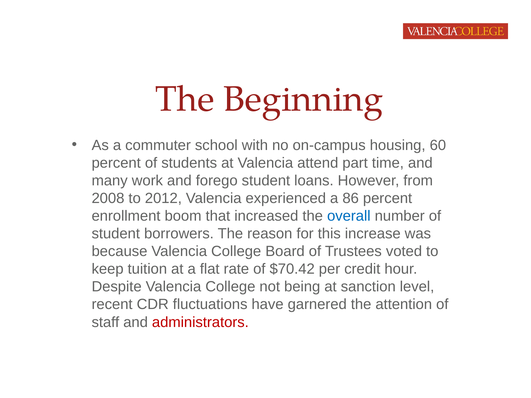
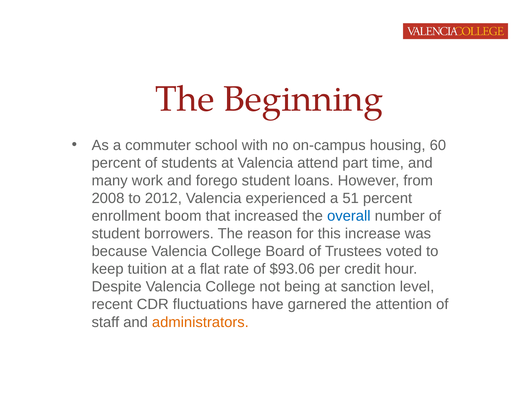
86: 86 -> 51 (351, 198)
$70.42: $70.42 -> $93.06 (292, 269)
administrators colour: red -> orange (200, 322)
